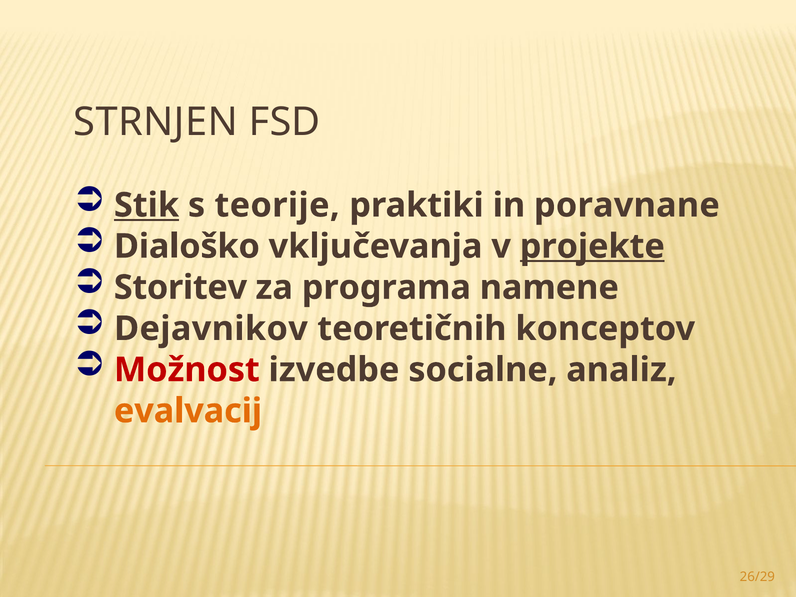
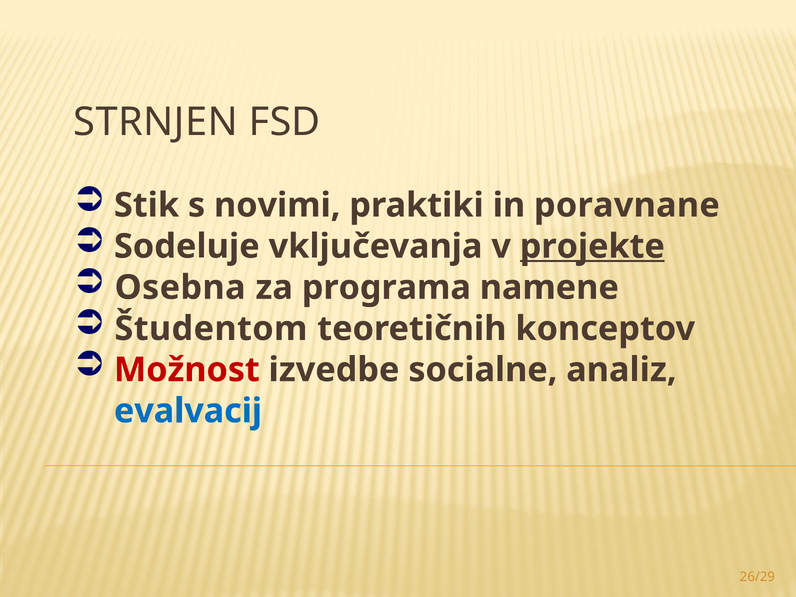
Stik underline: present -> none (147, 205)
teorije: teorije -> novimi (277, 205)
Dialoško: Dialoško -> Sodeluje (187, 246)
Storitev: Storitev -> Osebna (180, 288)
Dejavnikov: Dejavnikov -> Študentom (211, 329)
evalvacij colour: orange -> blue (188, 411)
